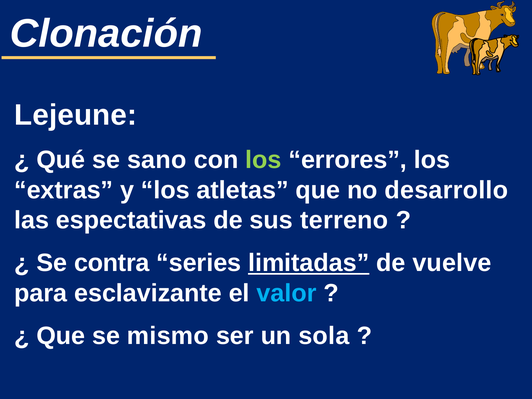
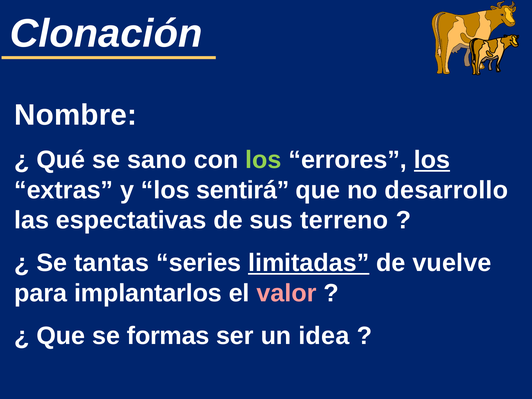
Lejeune: Lejeune -> Nombre (76, 115)
los underline: none -> present (432, 160)
atletas: atletas -> sentirá (243, 190)
contra: contra -> tantas (112, 263)
esclavizante: esclavizante -> implantarlos (148, 293)
valor colour: light blue -> pink (287, 293)
mismo: mismo -> formas (168, 336)
sola: sola -> idea (324, 336)
